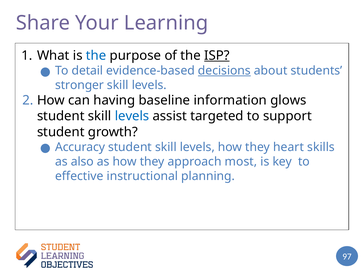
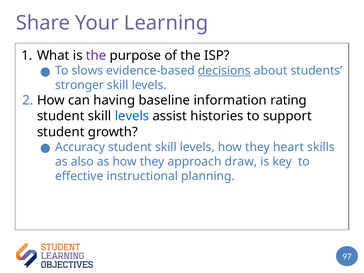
the colour: blue -> purple (96, 56)
ISP underline: present -> none (217, 56)
detail: detail -> slows (87, 71)
glows: glows -> rating (288, 100)
targeted: targeted -> histories (217, 116)
most: most -> draw (241, 162)
